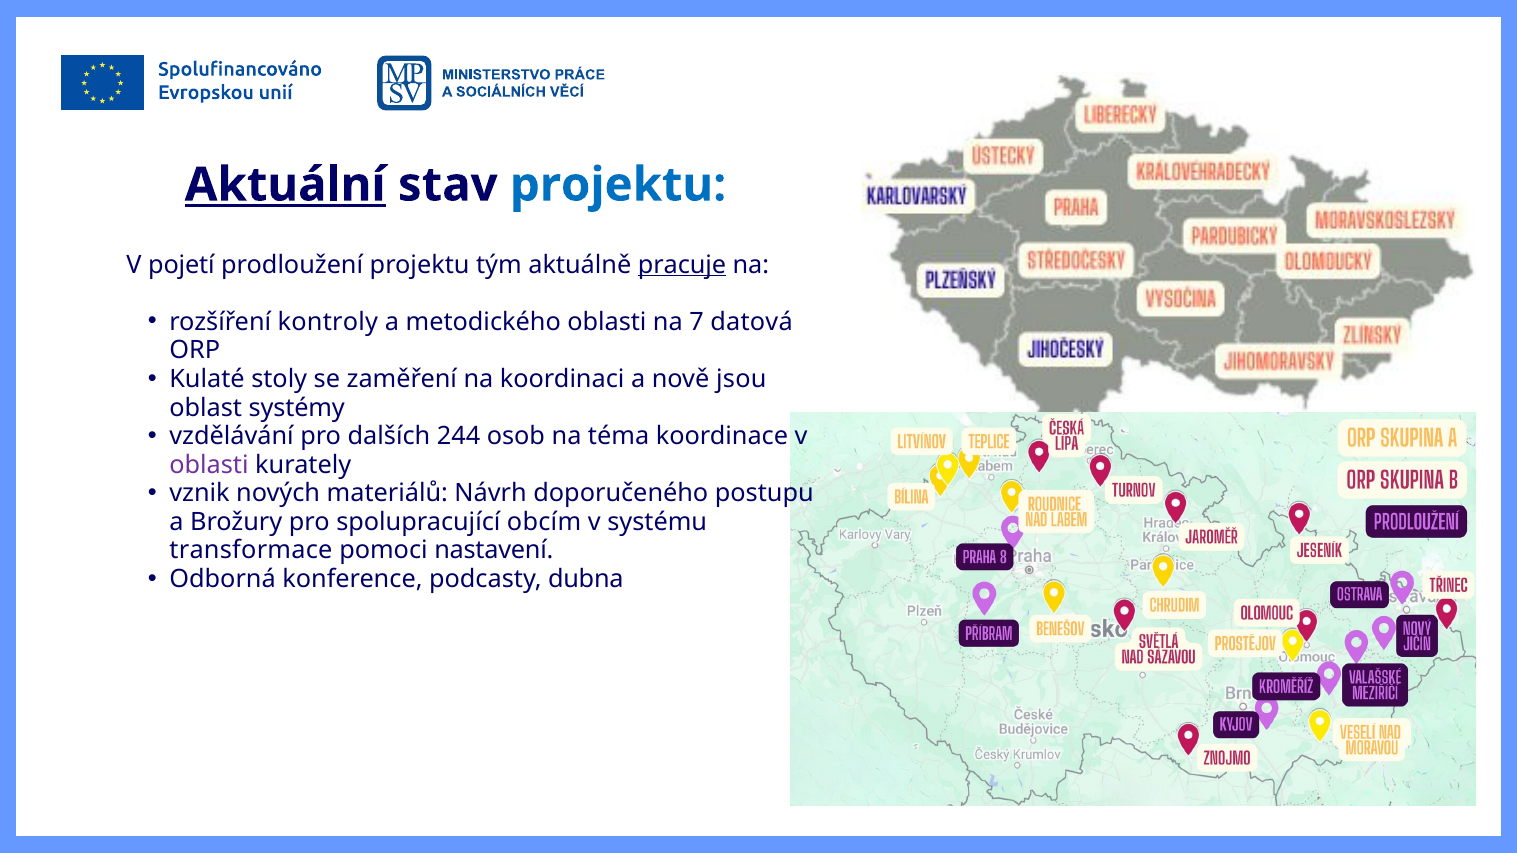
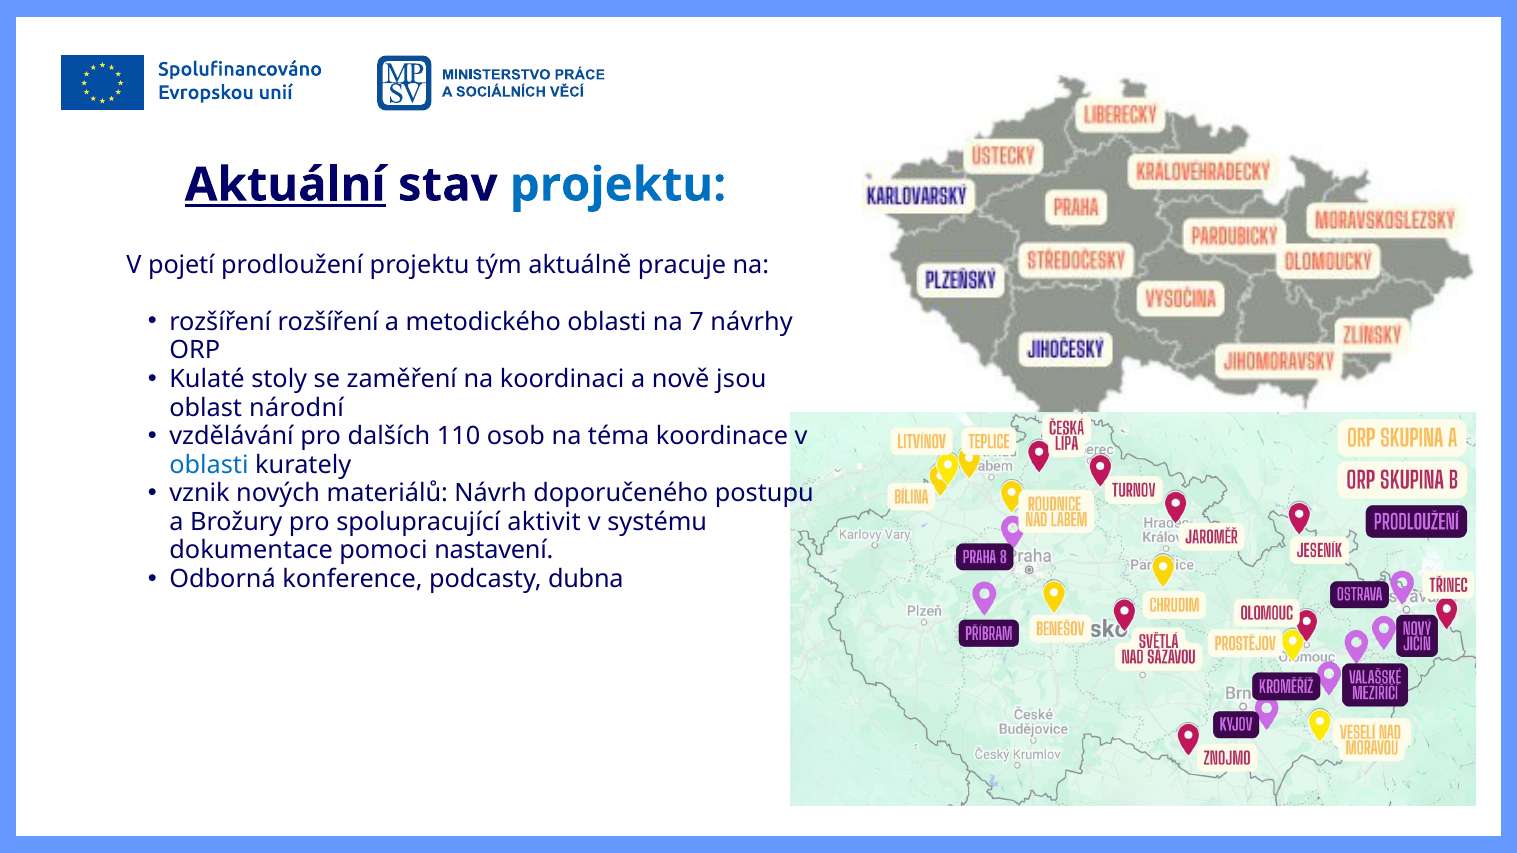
pracuje underline: present -> none (682, 265)
rozšíření kontroly: kontroly -> rozšíření (328, 322)
datová: datová -> návrhy (752, 322)
systémy: systémy -> národní (297, 408)
244: 244 -> 110 (459, 436)
oblasti colour: purple -> blue (209, 465)
obcím: obcím -> aktivit (544, 522)
transformace: transformace -> dokumentace (251, 551)
